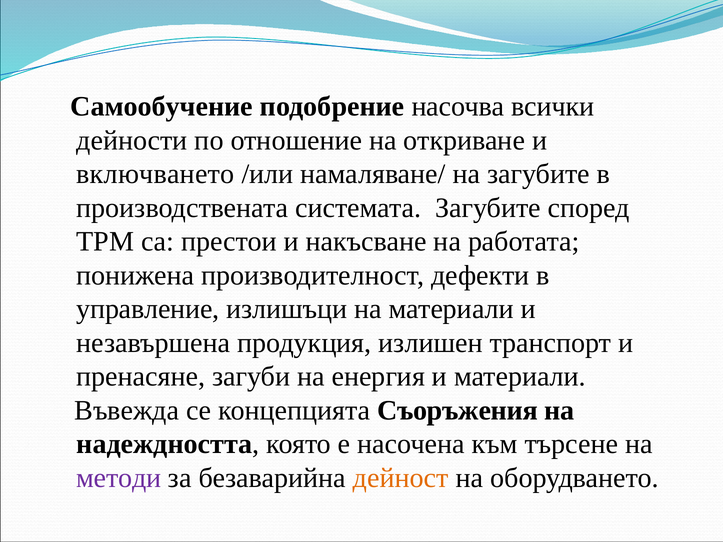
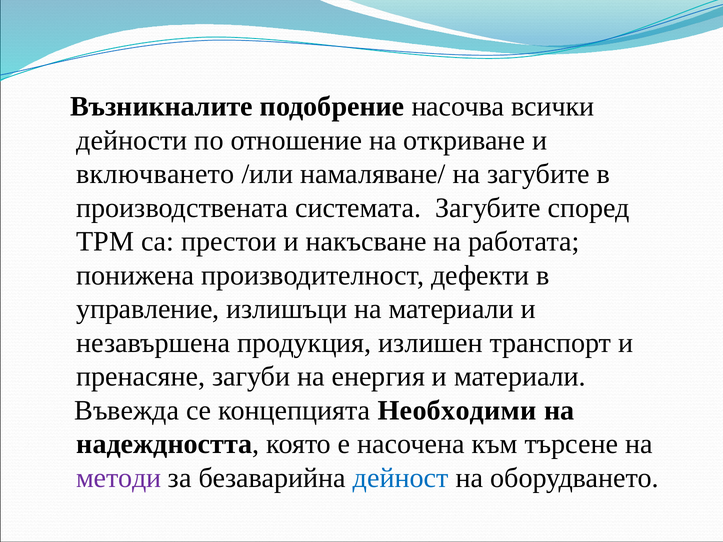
Самообучение: Самообучение -> Възникналите (162, 107)
Съоръжения: Съоръжения -> Необходими (457, 411)
дейност colour: orange -> blue (401, 478)
